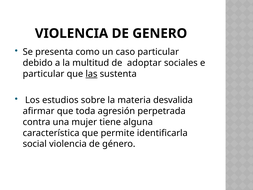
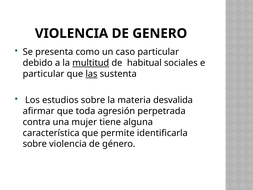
multitud underline: none -> present (91, 63)
adoptar: adoptar -> habitual (144, 63)
social: social -> sobre (35, 144)
